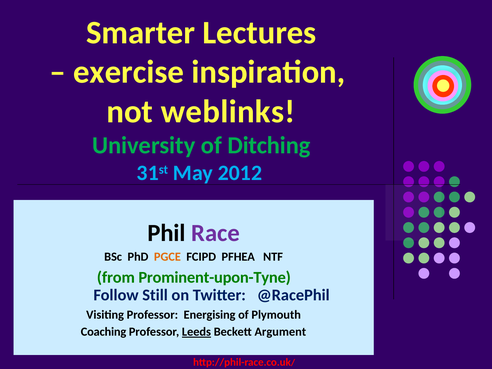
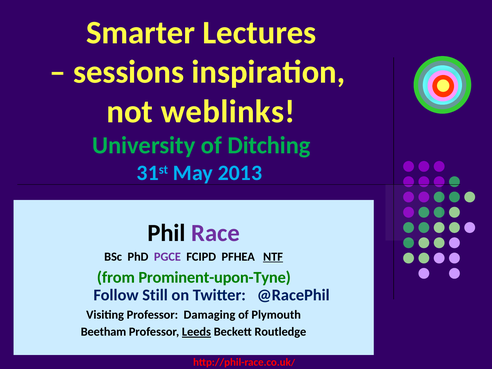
exercise: exercise -> sessions (129, 72)
2012: 2012 -> 2013 (240, 173)
PGCE colour: orange -> purple (167, 257)
NTF underline: none -> present (273, 257)
Energising: Energising -> Damaging (209, 315)
Coaching: Coaching -> Beetham (104, 332)
Argument: Argument -> Routledge (280, 332)
